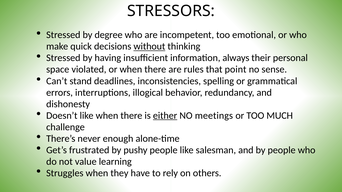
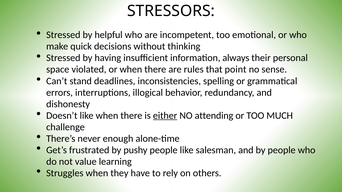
degree: degree -> helpful (109, 35)
without underline: present -> none (149, 47)
meetings: meetings -> attending (214, 116)
